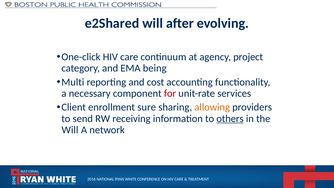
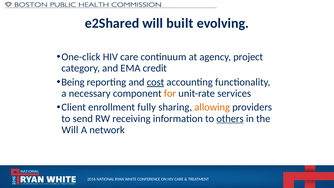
after: after -> built (180, 23)
being: being -> credit (155, 68)
Multi: Multi -> Being (73, 82)
cost underline: none -> present (155, 82)
for colour: red -> orange (170, 93)
sure: sure -> fully (147, 107)
